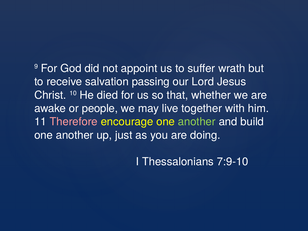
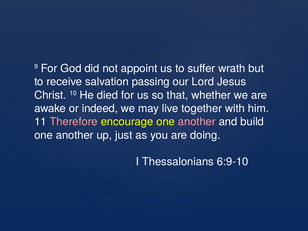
people: people -> indeed (100, 108)
another colour: light green -> pink (197, 122)
7:9-10: 7:9-10 -> 6:9-10 (233, 162)
